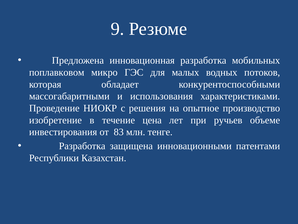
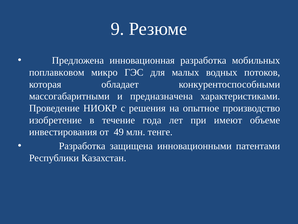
использования: использования -> предназначена (162, 96)
цена: цена -> года (152, 120)
ручьев: ручьев -> имеют (228, 120)
83: 83 -> 49 (119, 132)
